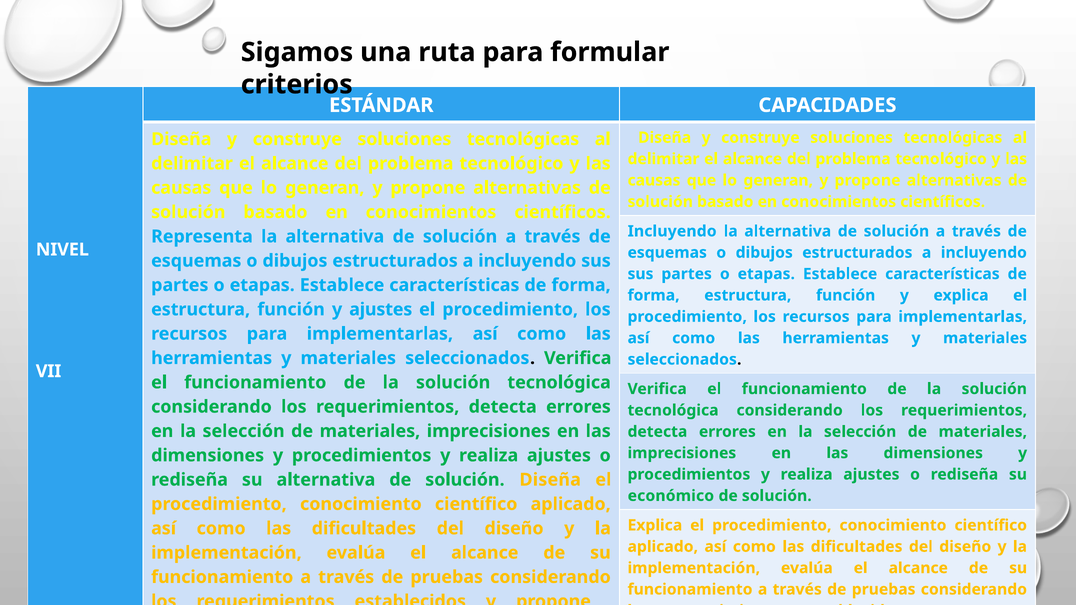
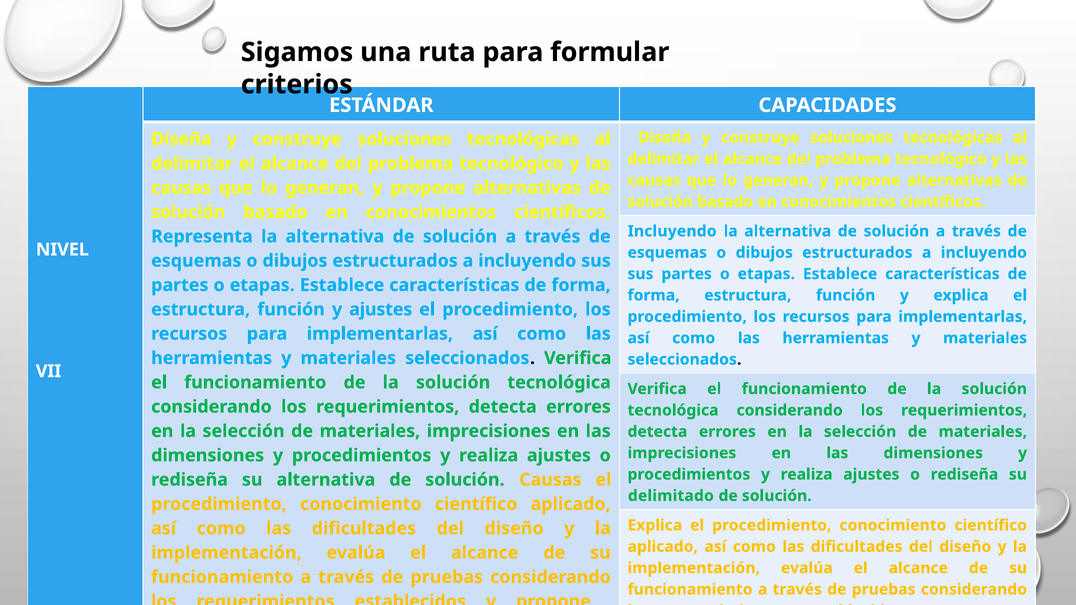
solución Diseña: Diseña -> Causas (550, 480)
económico: económico -> delimitado (671, 496)
